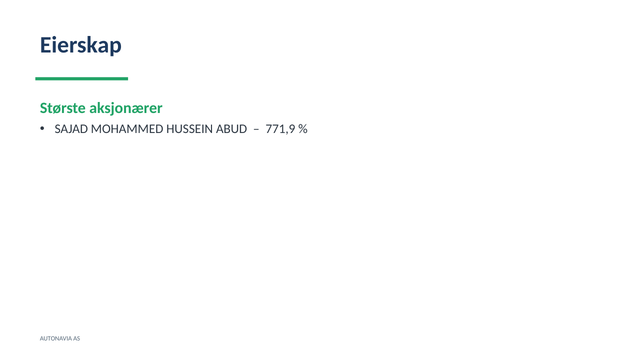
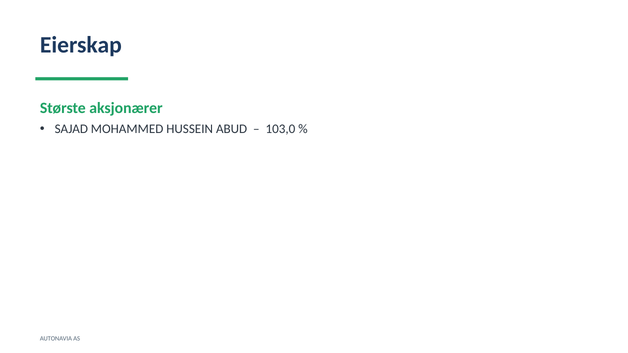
771,9: 771,9 -> 103,0 (280, 129)
